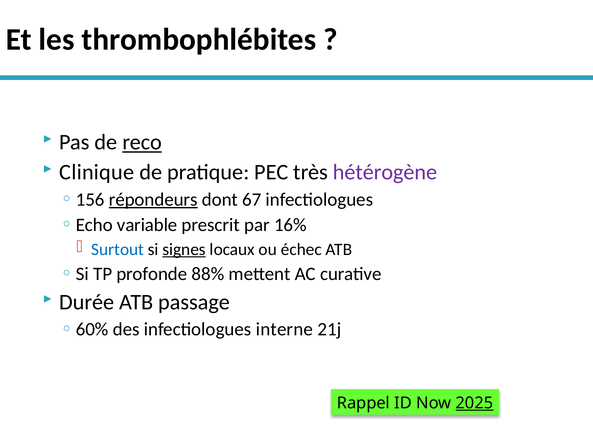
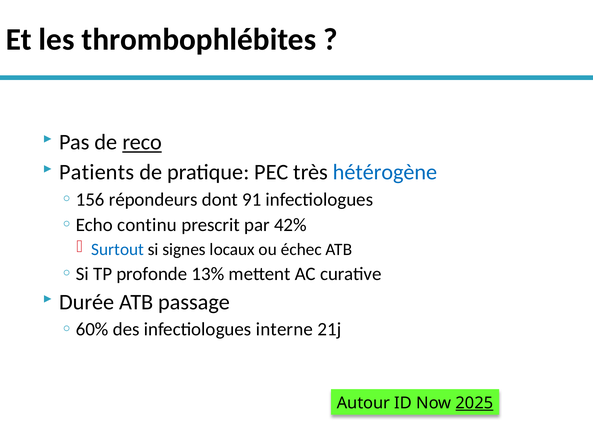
Clinique: Clinique -> Patients (97, 172)
hétérogène colour: purple -> blue (385, 172)
répondeurs underline: present -> none (153, 199)
67: 67 -> 91 (252, 199)
variable: variable -> continu (147, 225)
16%: 16% -> 42% (290, 225)
signes underline: present -> none (184, 249)
88%: 88% -> 13% (208, 274)
Rappel: Rappel -> Autour (363, 403)
